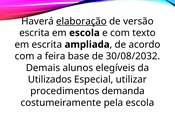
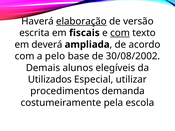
em escola: escola -> fiscais (84, 33)
com underline: none -> present (120, 33)
em escrita: escrita -> deverá (47, 45)
feira: feira -> pelo (55, 56)
30/08/2032: 30/08/2032 -> 30/08/2002 (133, 56)
